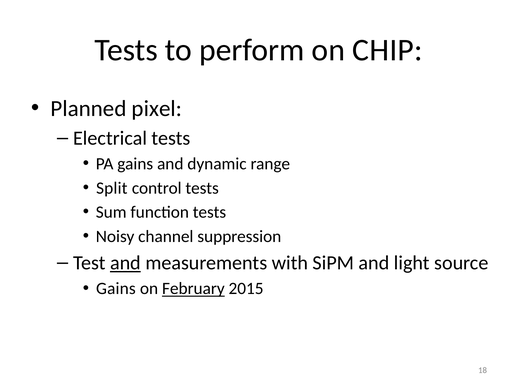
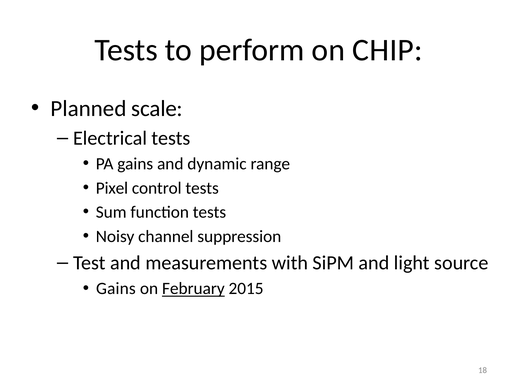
pixel: pixel -> scale (157, 109)
Split: Split -> Pixel (112, 188)
and underline: present -> none (125, 263)
